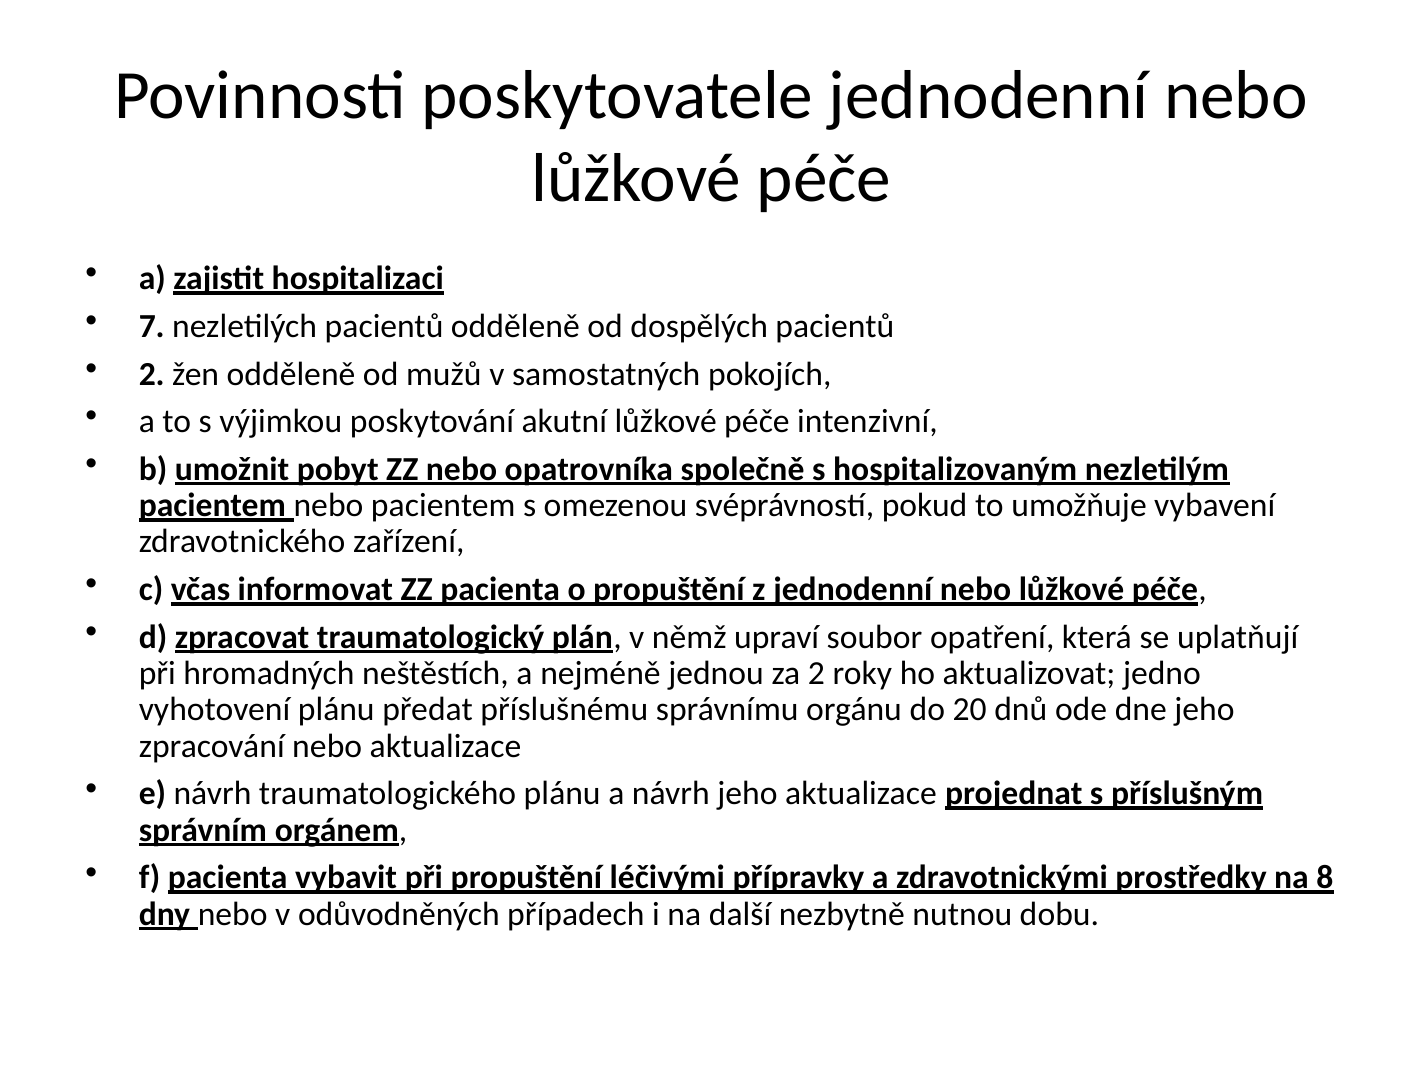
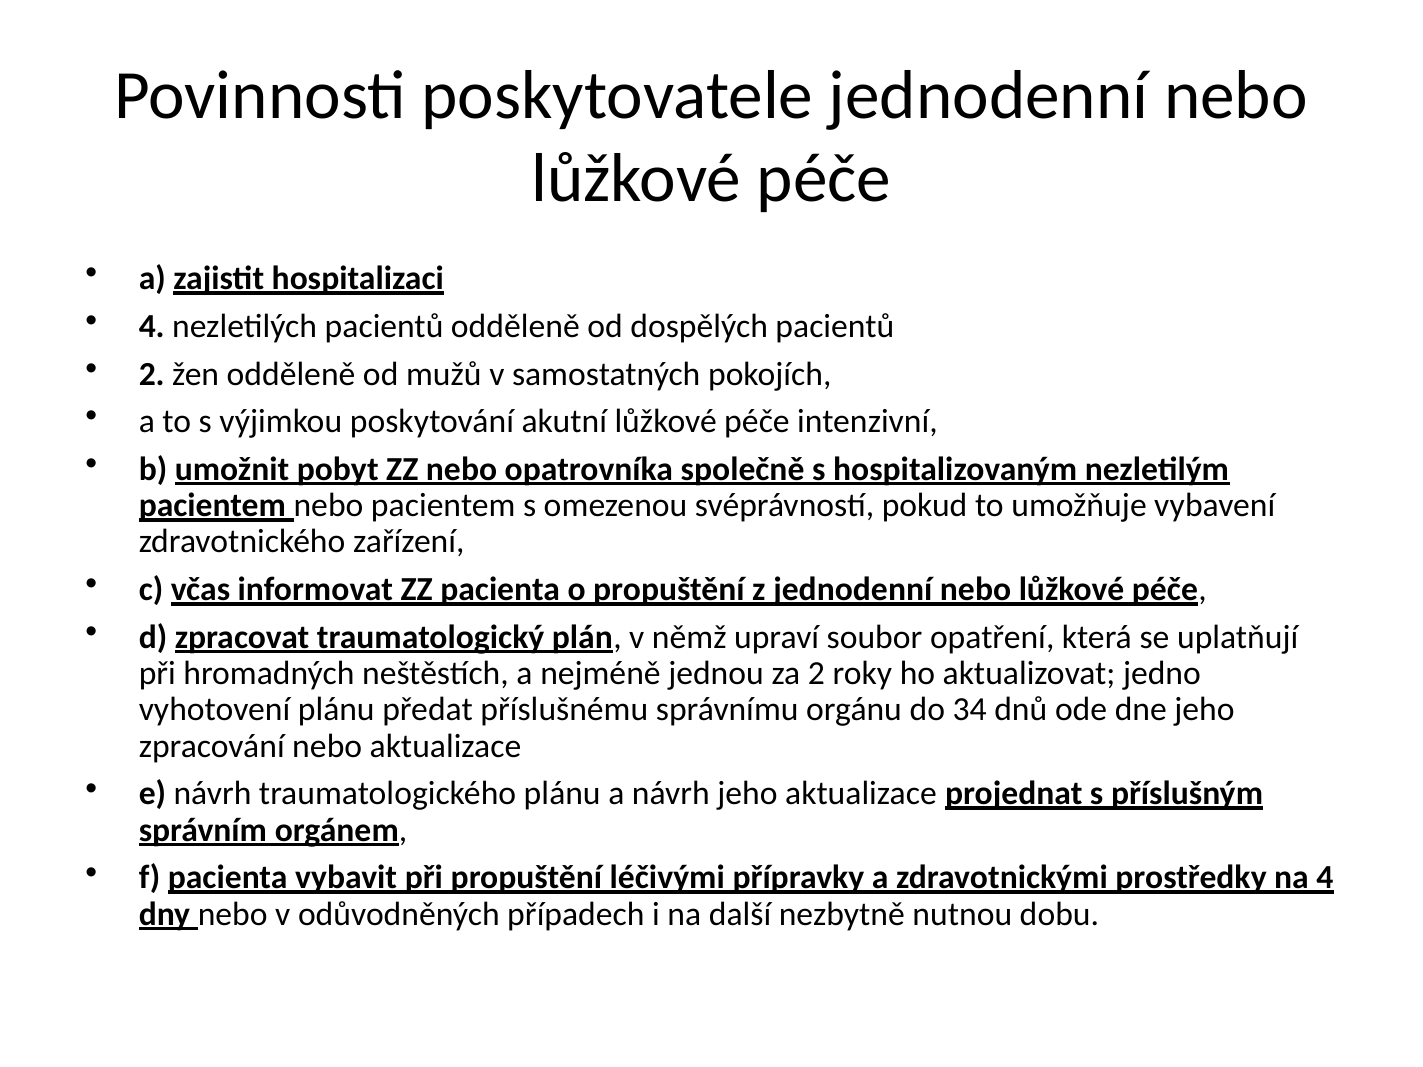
7: 7 -> 4 (152, 326)
20: 20 -> 34 (970, 710)
na 8: 8 -> 4 (1325, 878)
